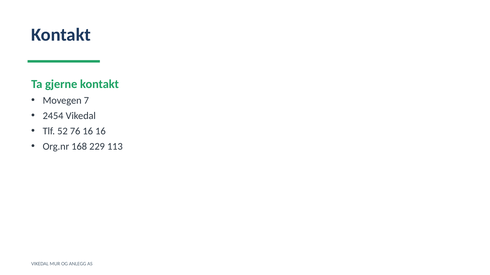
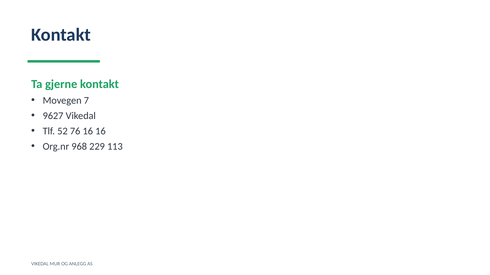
2454: 2454 -> 9627 (53, 116)
168: 168 -> 968 (79, 147)
